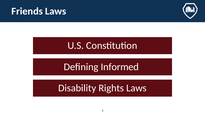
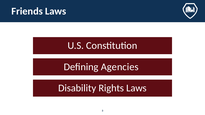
Informed: Informed -> Agencies (120, 67)
